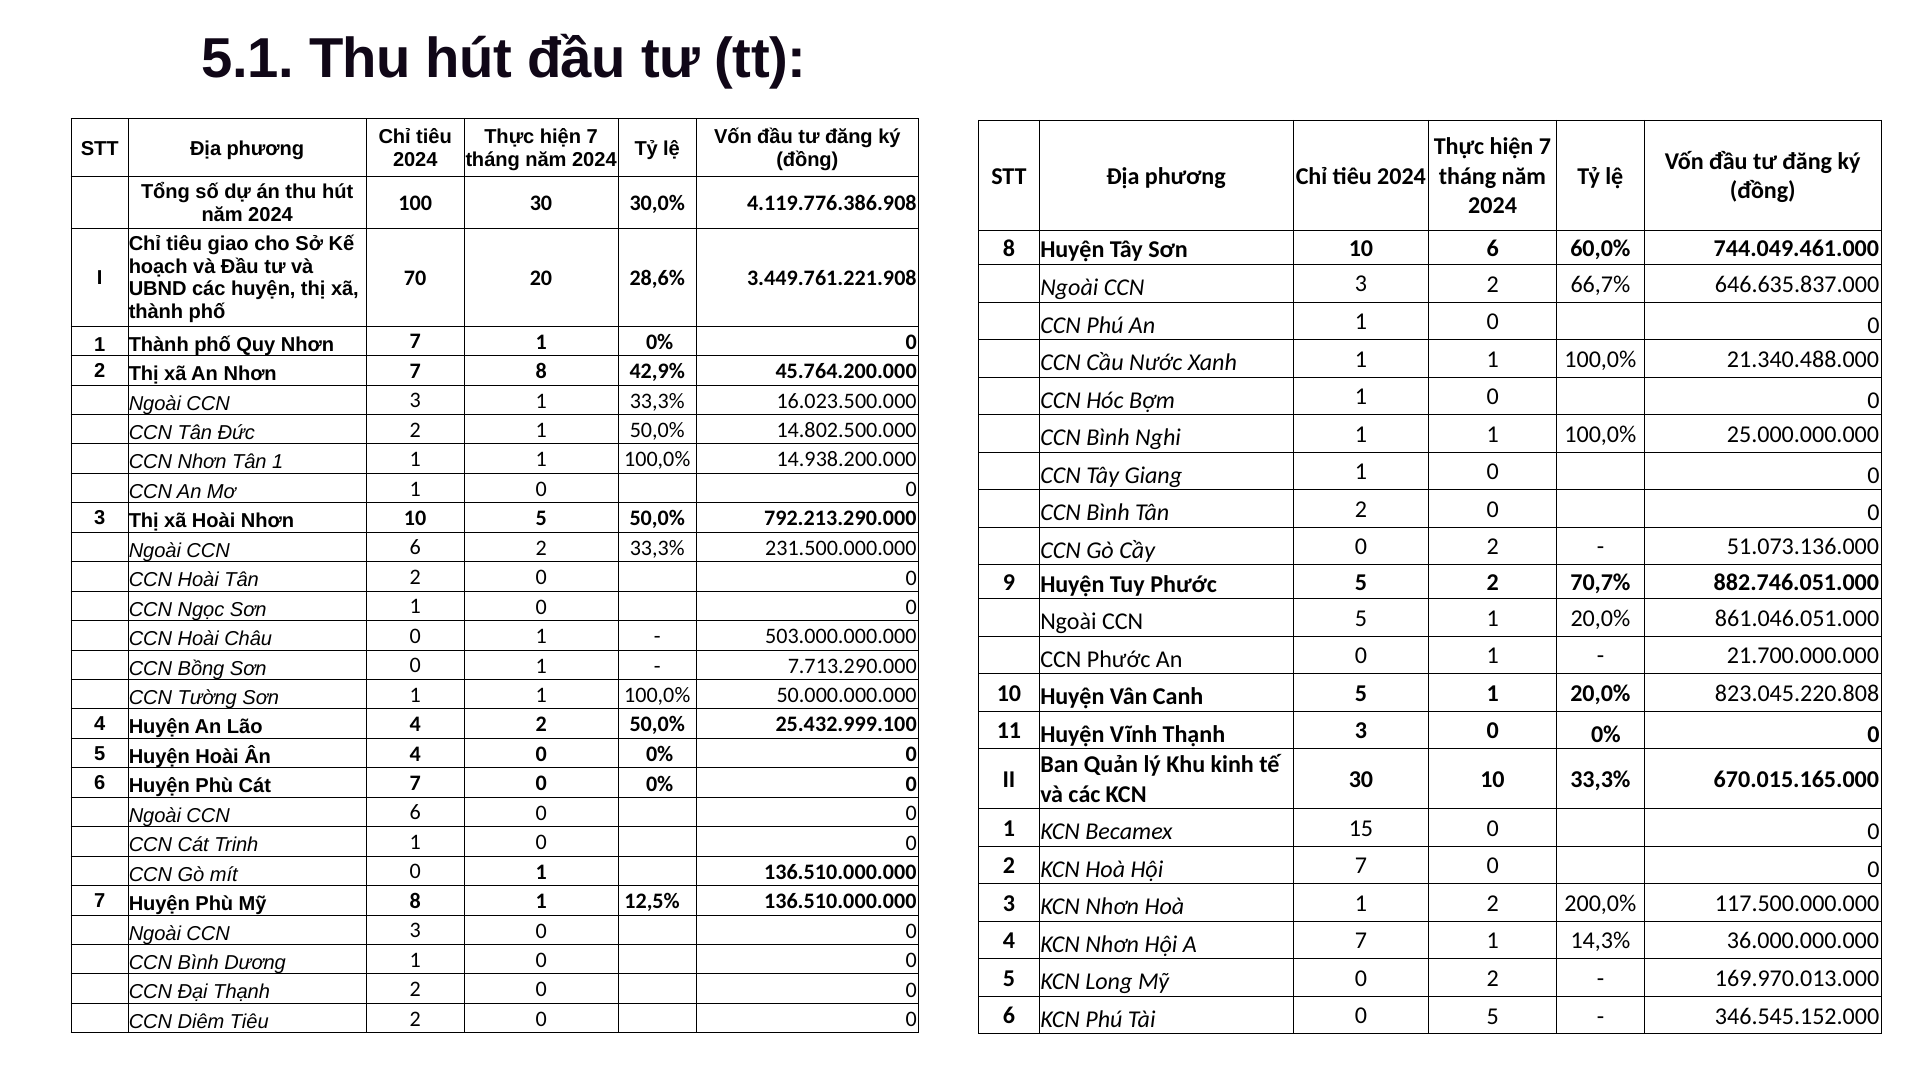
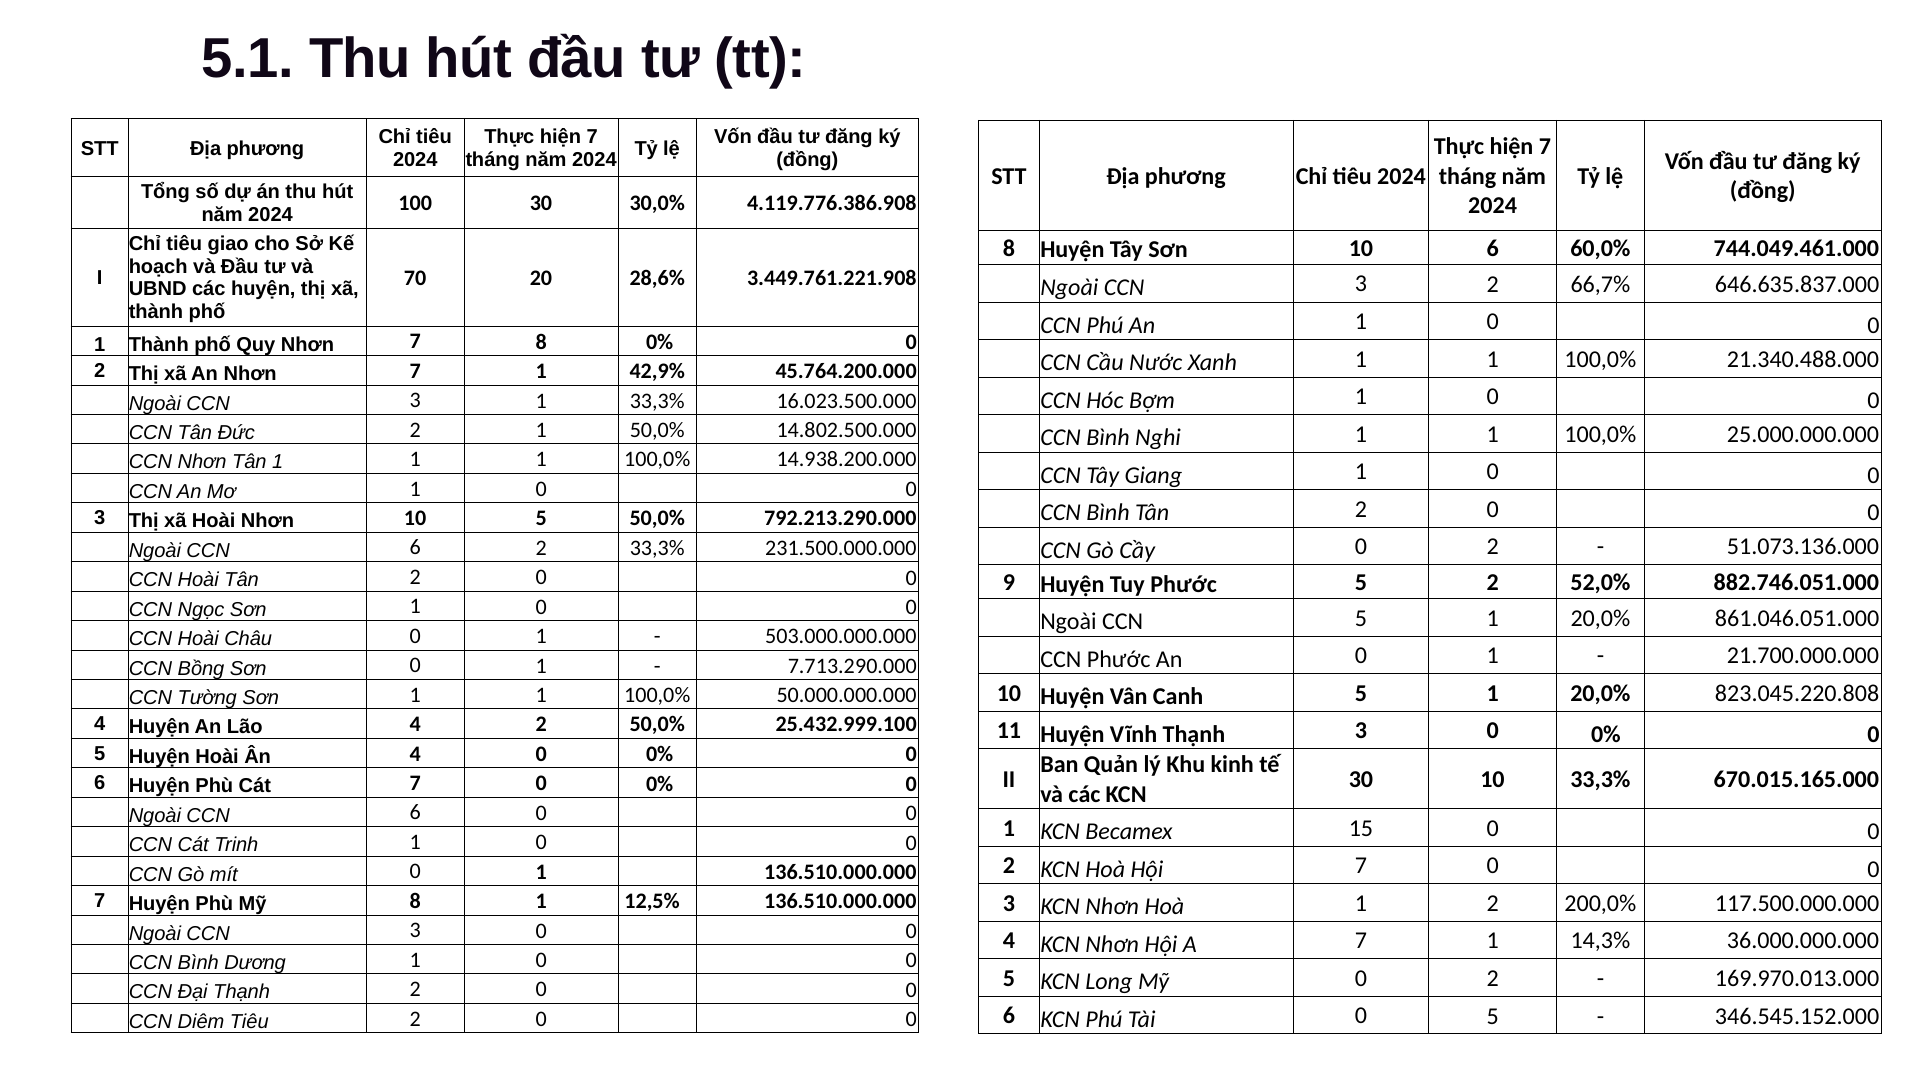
Nhơn 7 1: 1 -> 8 (541, 342)
Nhơn 7 8: 8 -> 1 (541, 371)
70,7%: 70,7% -> 52,0% (1600, 582)
